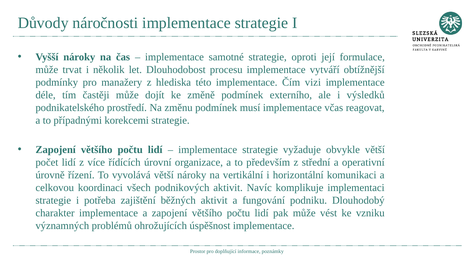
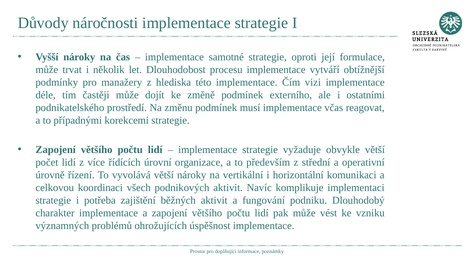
výsledků: výsledků -> ostatními (366, 95)
